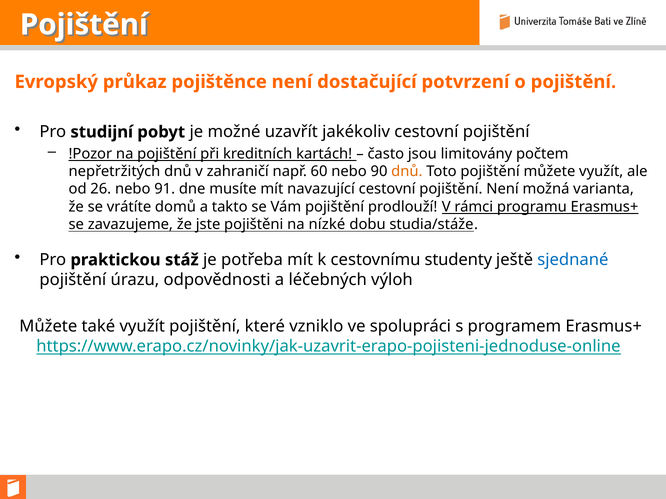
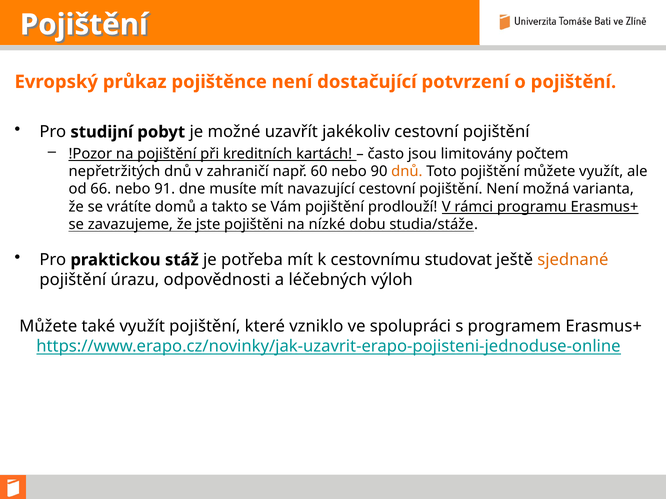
26: 26 -> 66 (101, 189)
studenty: studenty -> studovat (458, 260)
sjednané colour: blue -> orange (573, 260)
